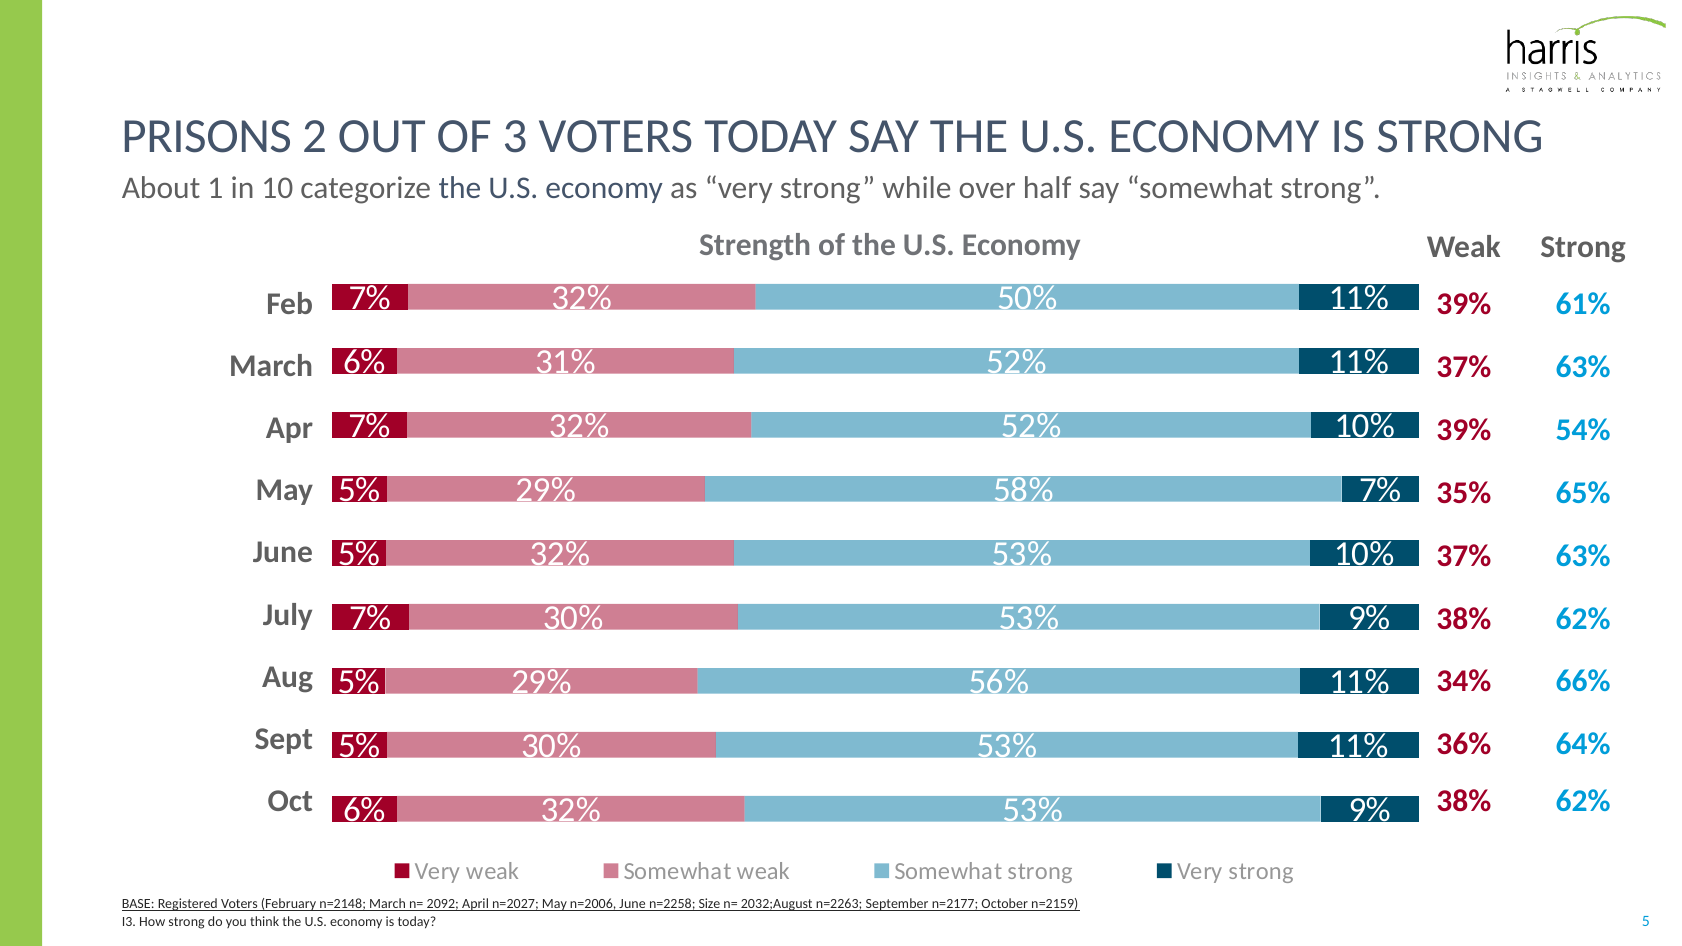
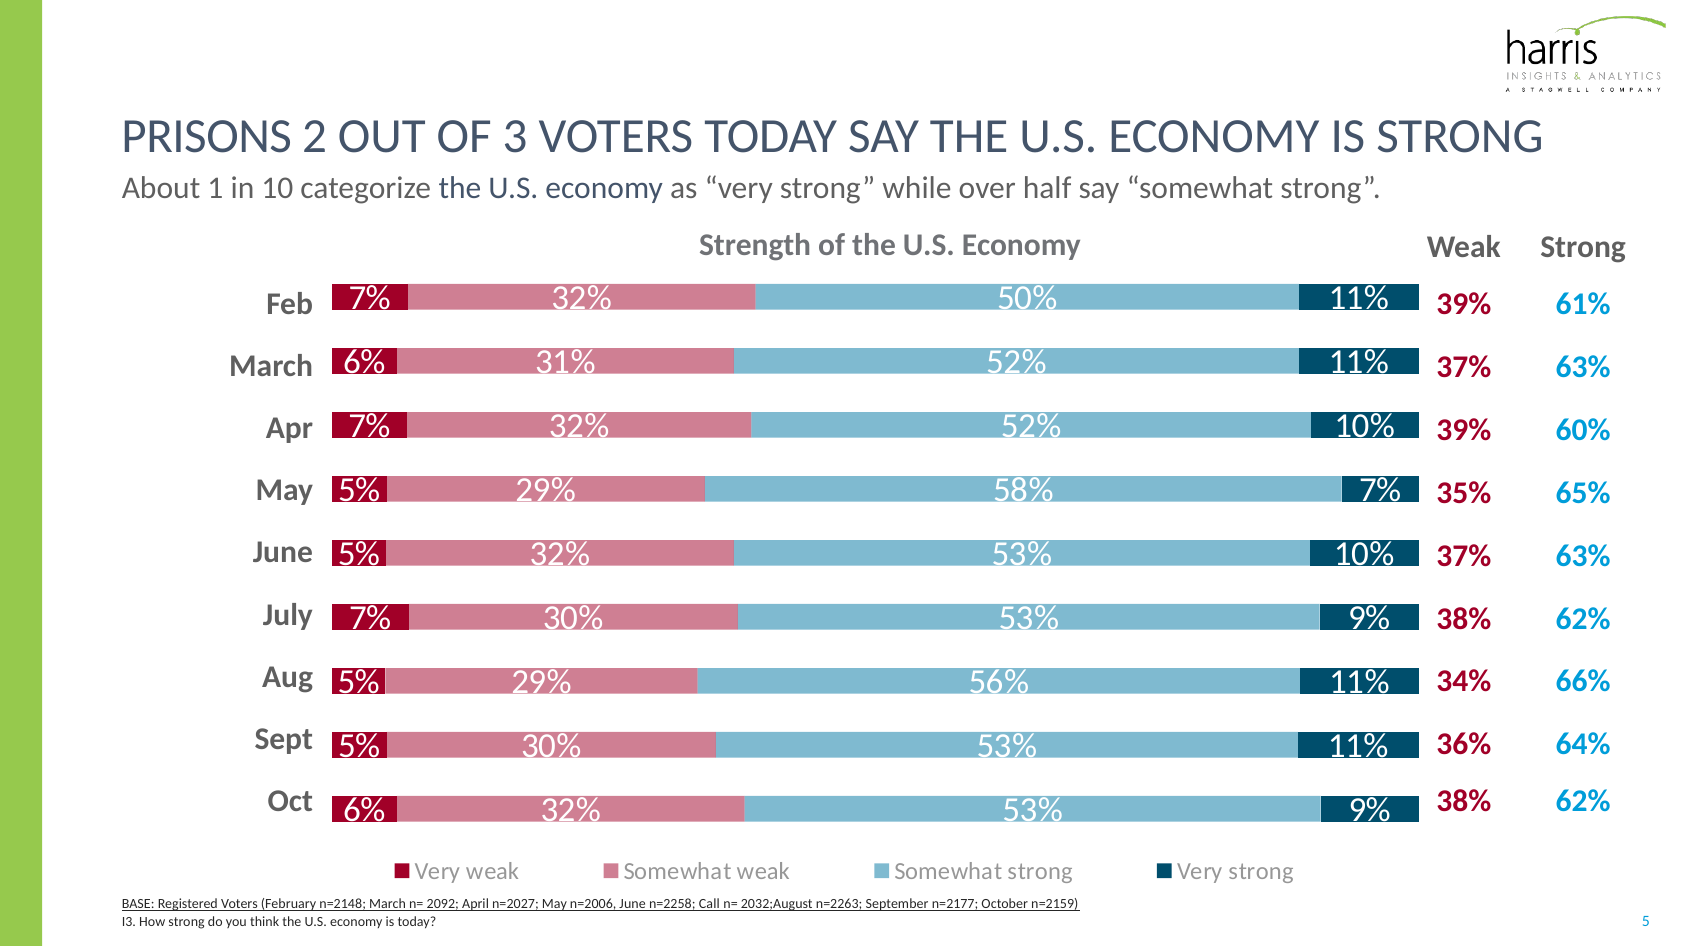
54%: 54% -> 60% (1583, 430)
Size: Size -> Call (709, 904)
